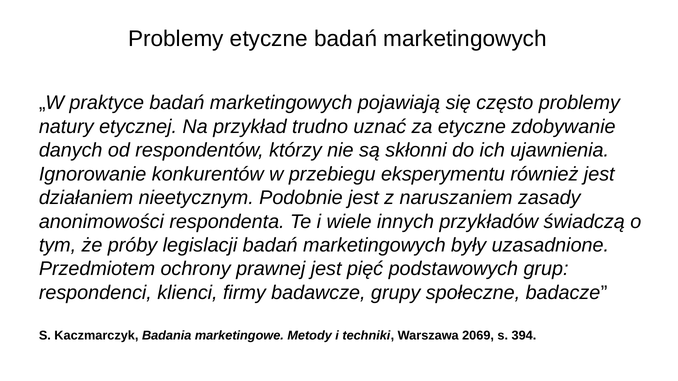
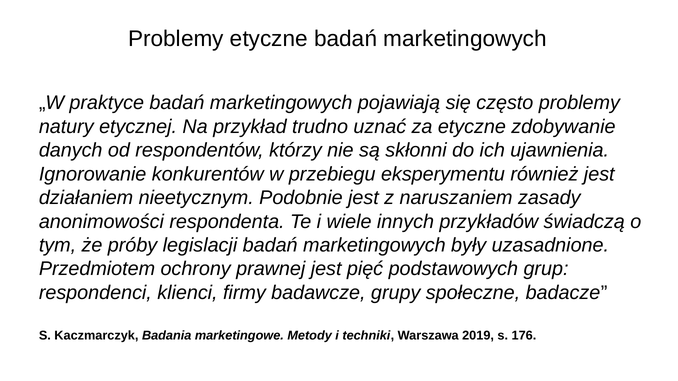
2069: 2069 -> 2019 (478, 336)
394: 394 -> 176 (524, 336)
